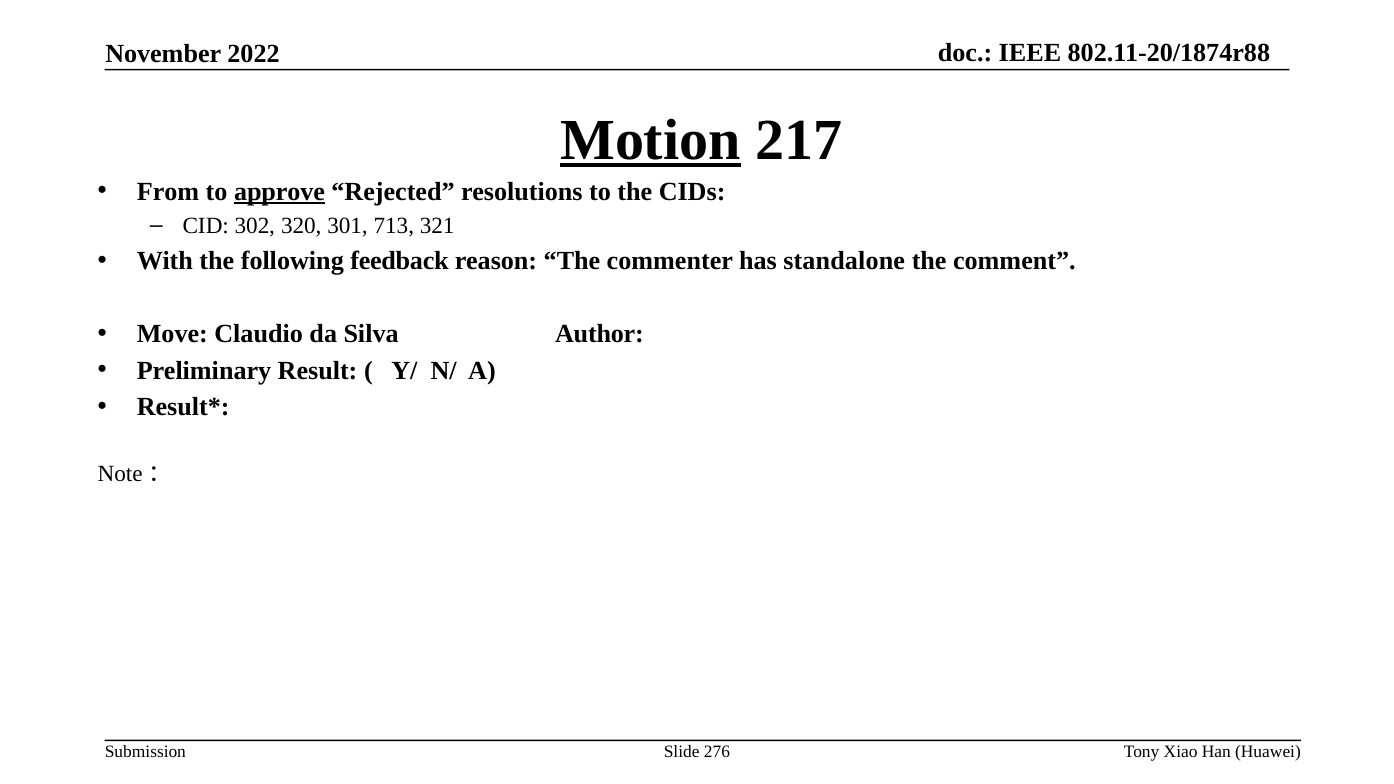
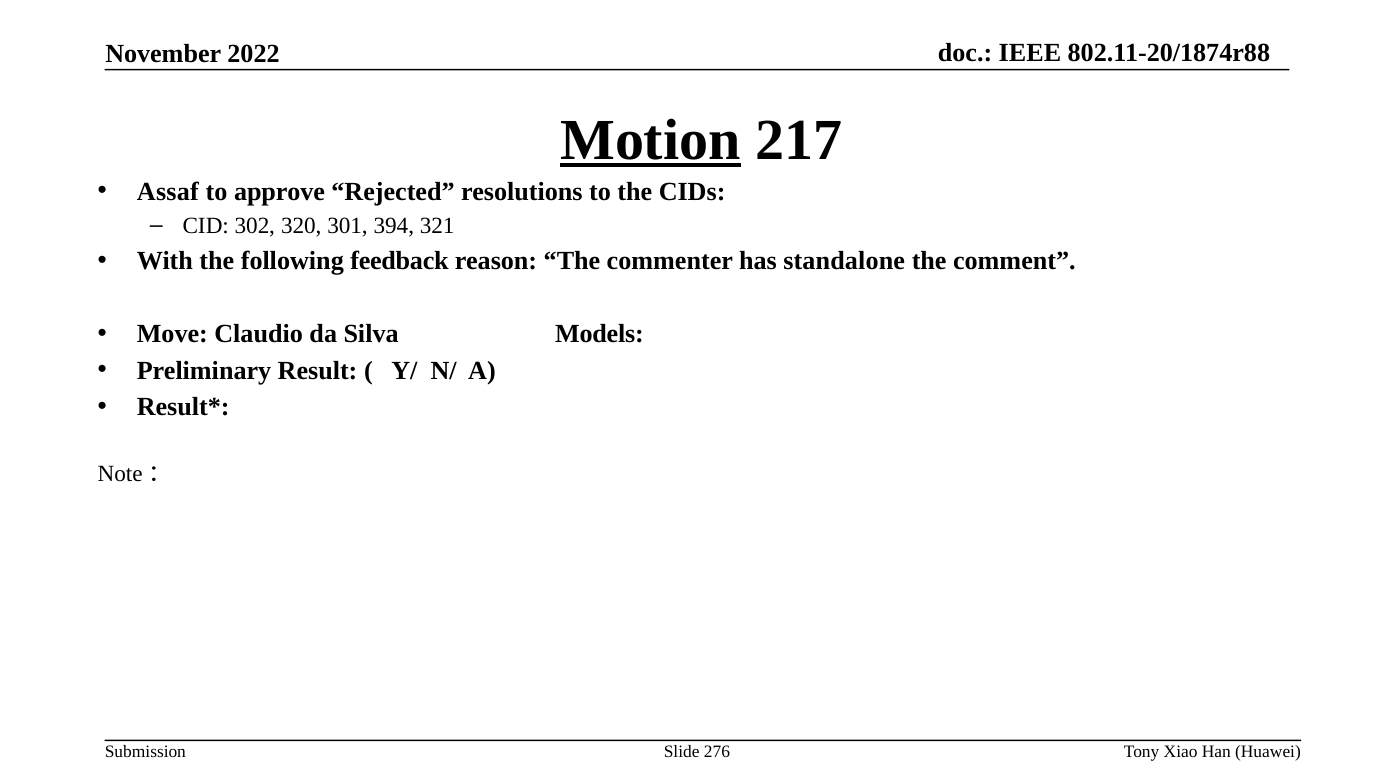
From: From -> Assaf (168, 192)
approve underline: present -> none (279, 192)
713: 713 -> 394 (394, 226)
Author: Author -> Models (599, 334)
